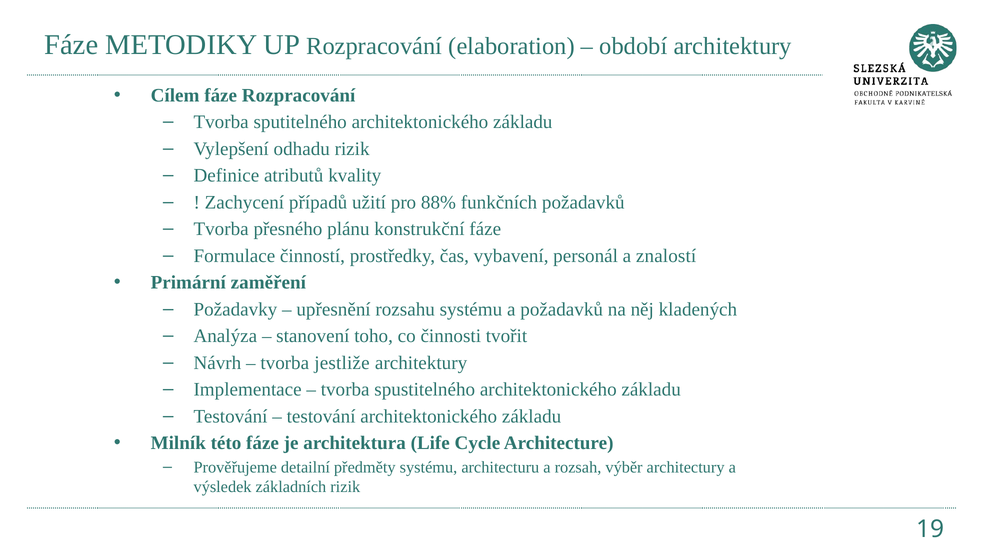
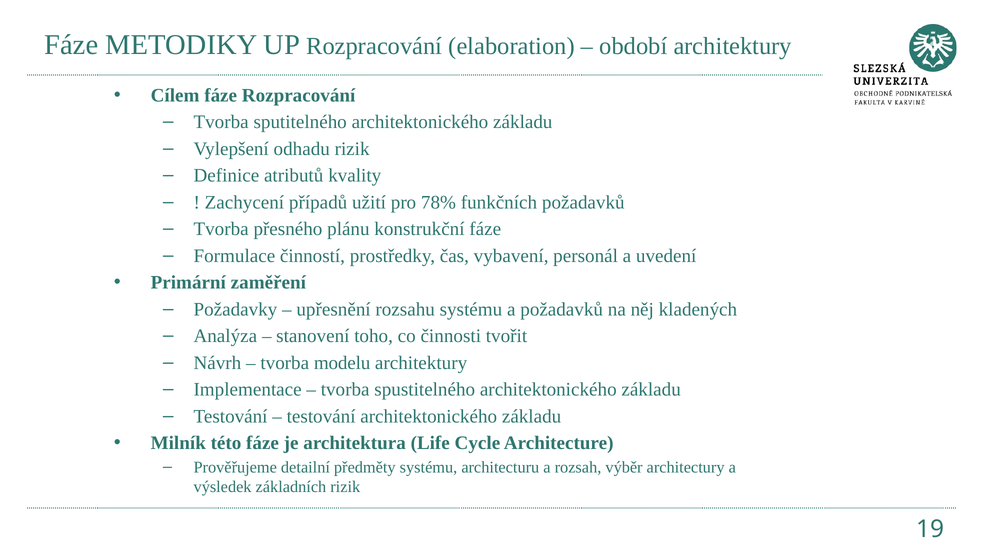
88%: 88% -> 78% (438, 202)
znalostí: znalostí -> uvedení (666, 256)
jestliže: jestliže -> modelu (342, 363)
